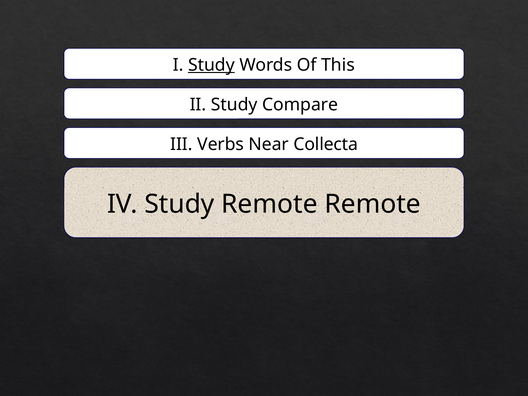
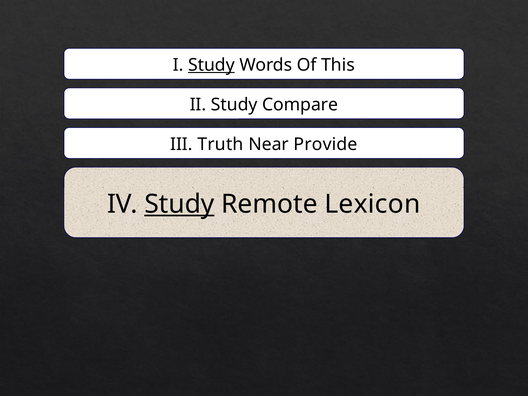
Verbs: Verbs -> Truth (220, 144)
Collecta: Collecta -> Provide (326, 144)
Study underline: none -> present (179, 204)
Remote Remote: Remote -> Lexicon (372, 204)
